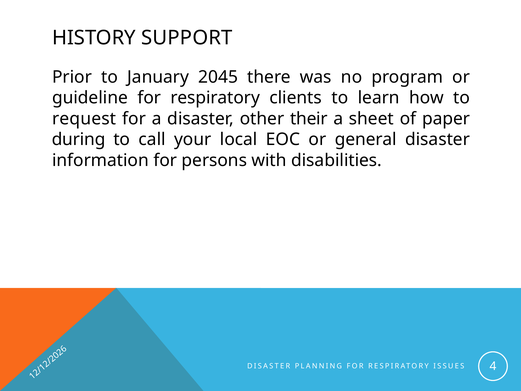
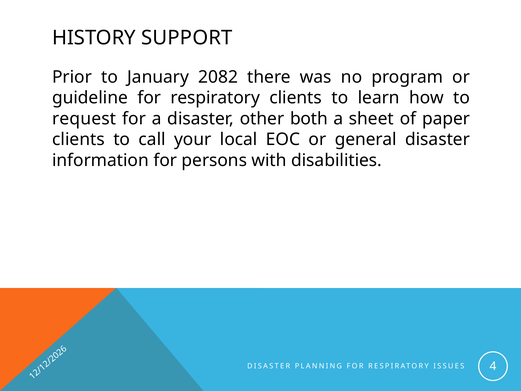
2045: 2045 -> 2082 (218, 77)
their: their -> both (309, 119)
during: during -> clients (78, 139)
